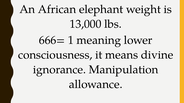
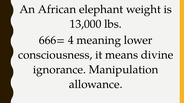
1: 1 -> 4 (71, 40)
